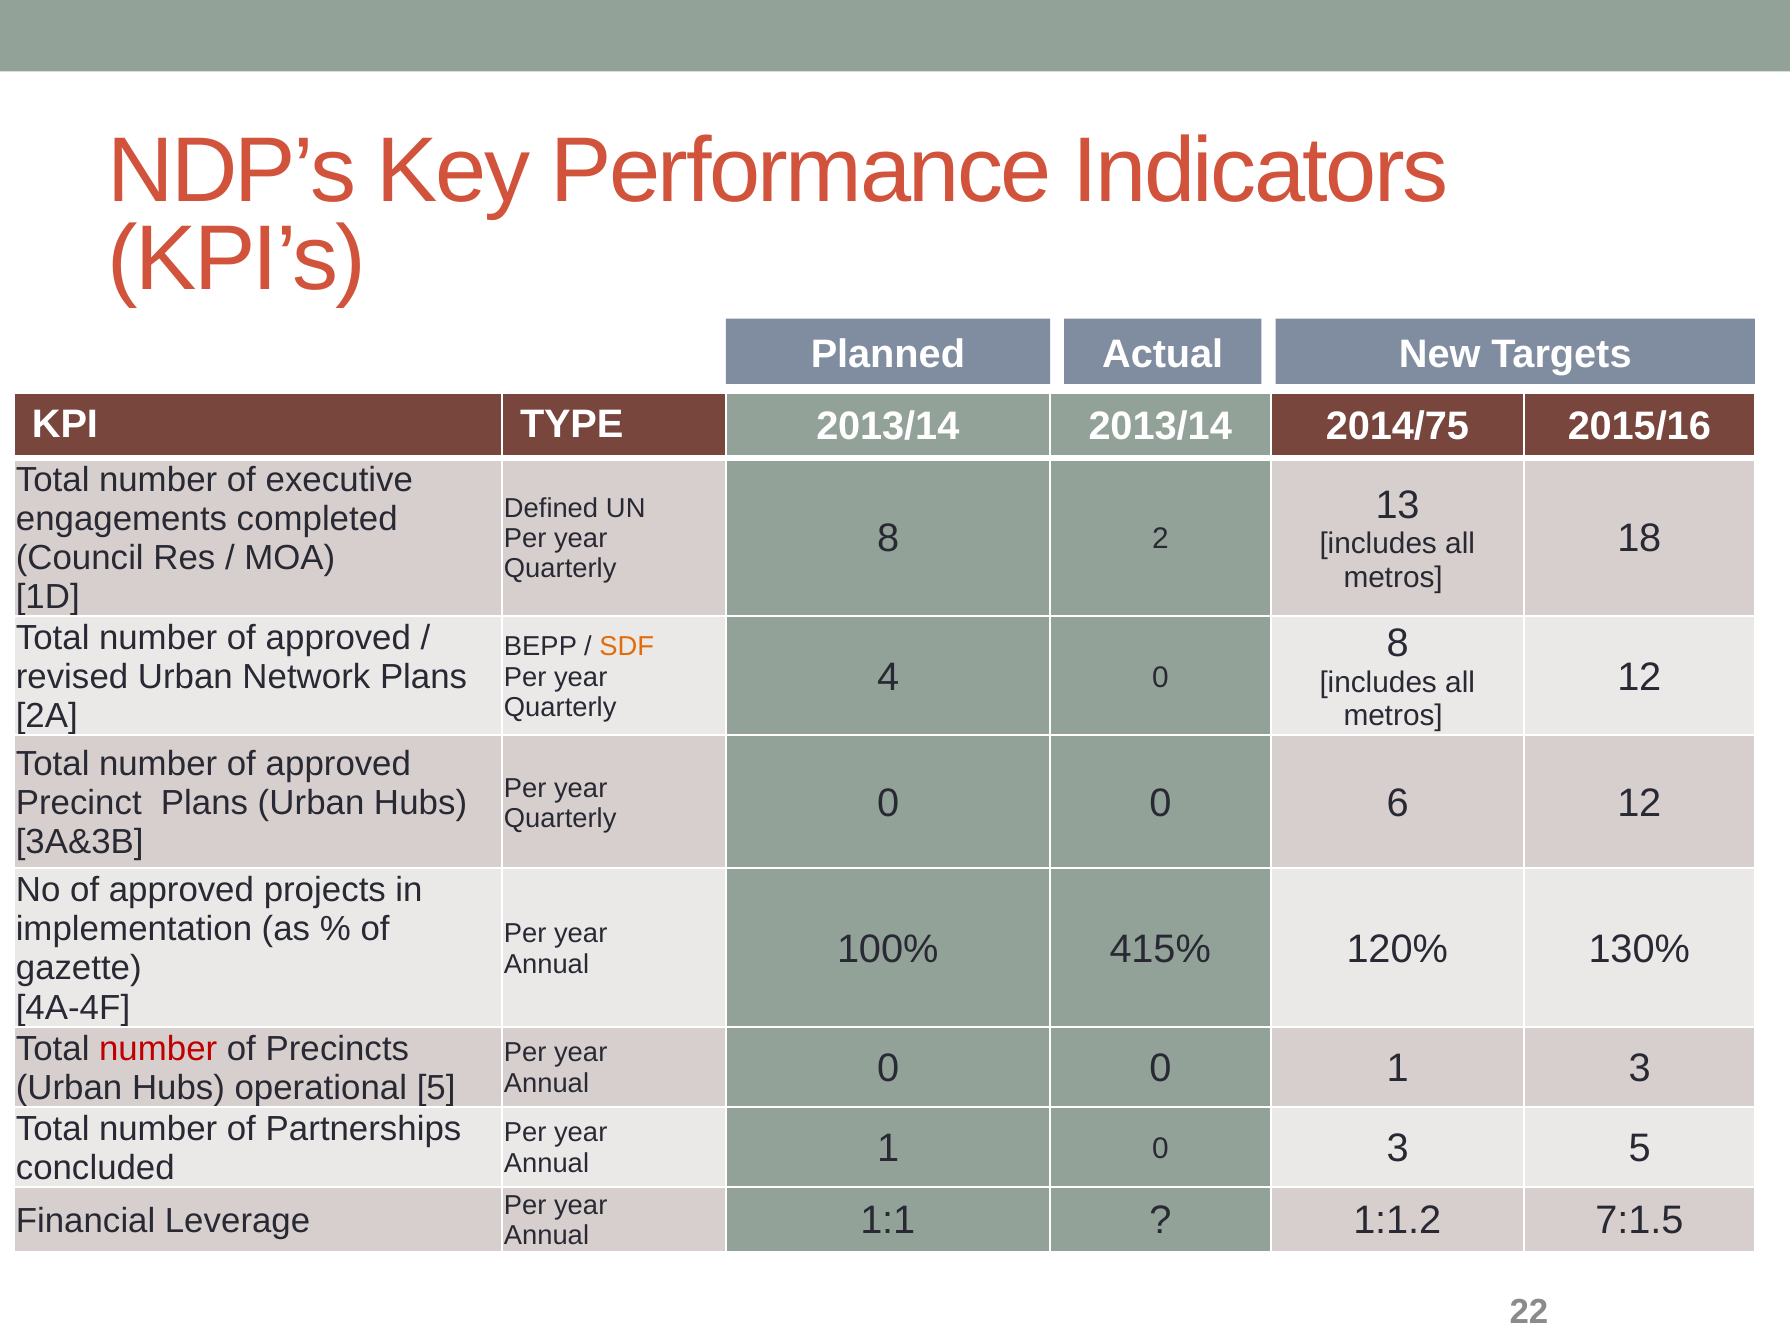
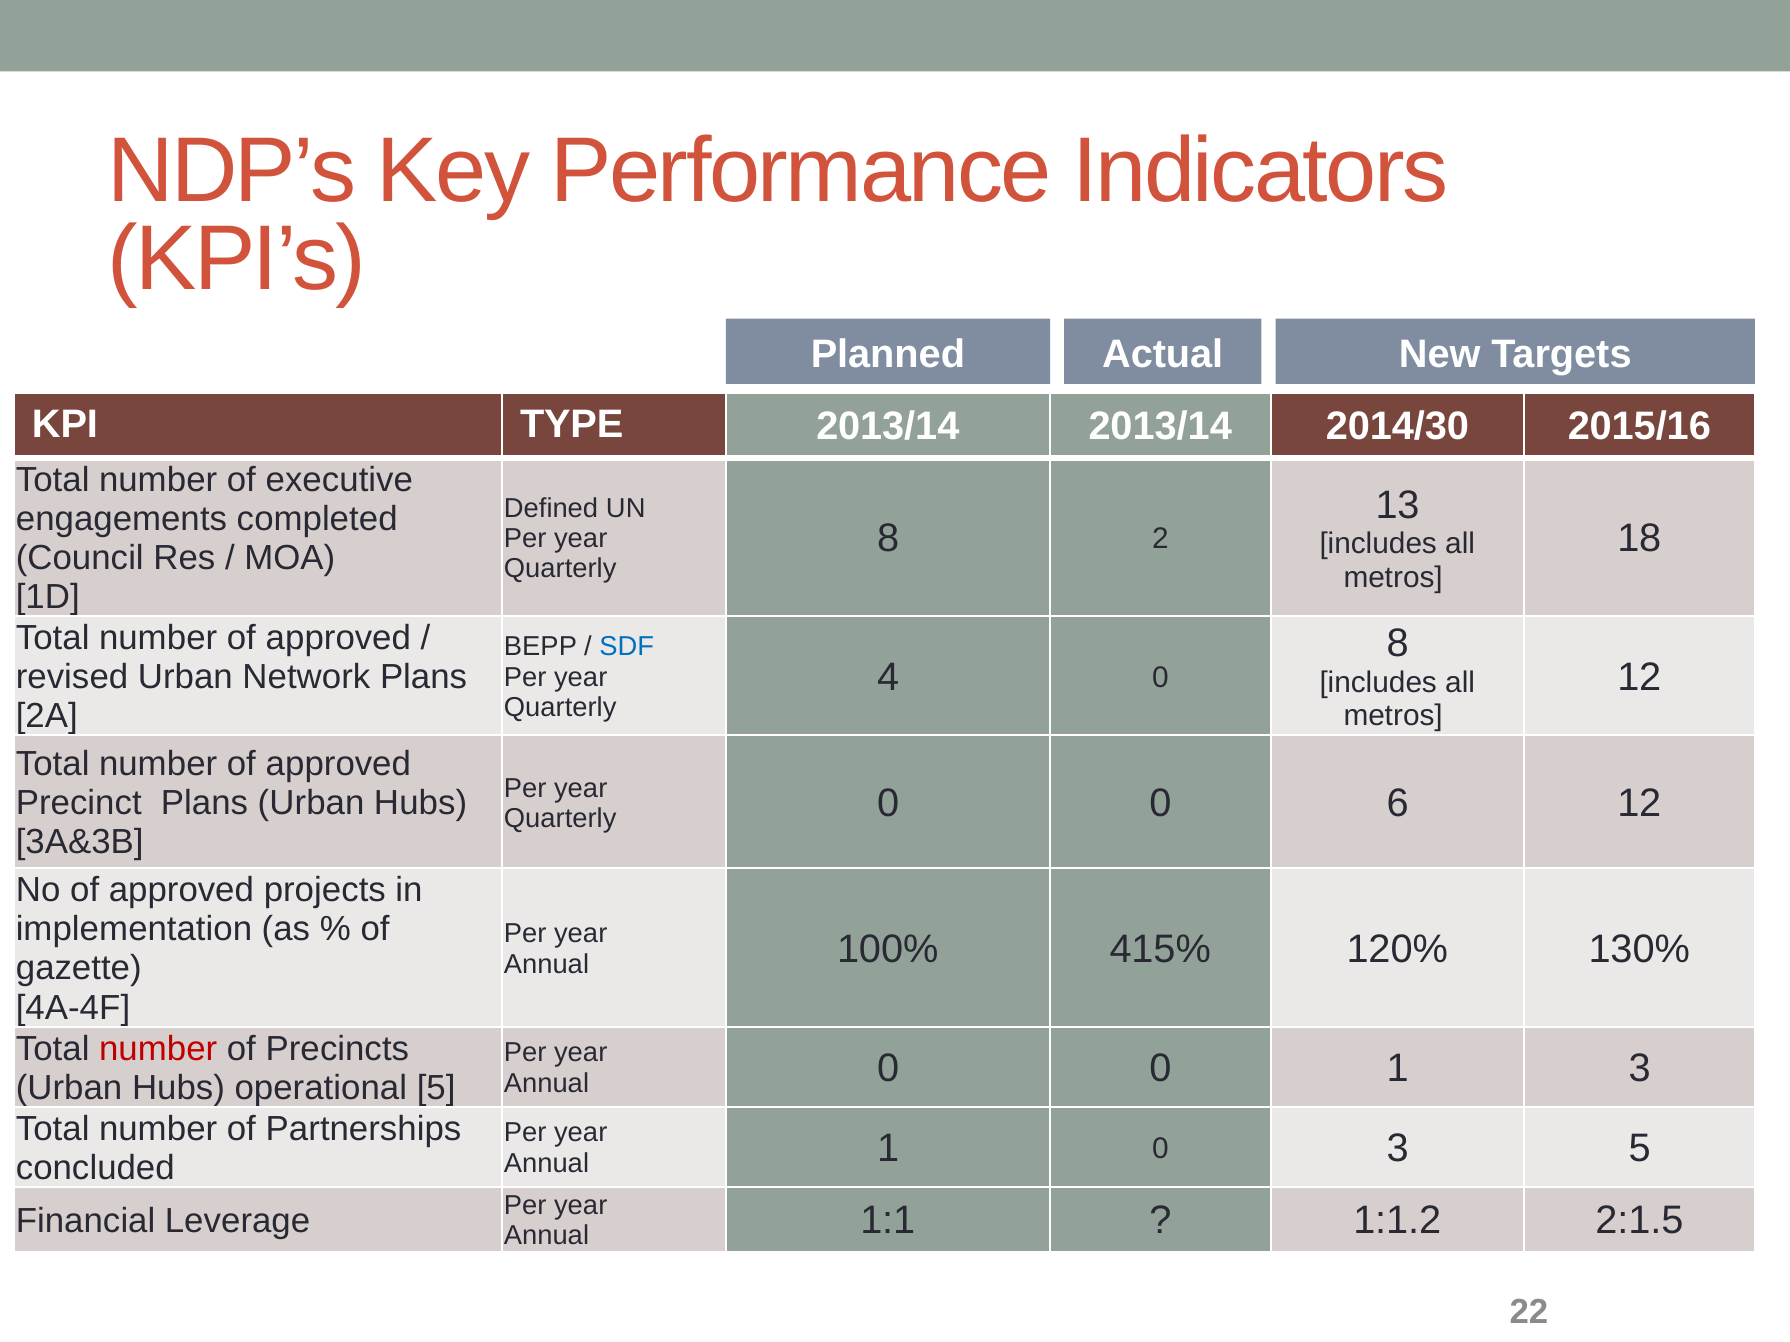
2014/75: 2014/75 -> 2014/30 (1397, 427)
SDF colour: orange -> blue (627, 647)
7:1.5: 7:1.5 -> 2:1.5 (1639, 1221)
